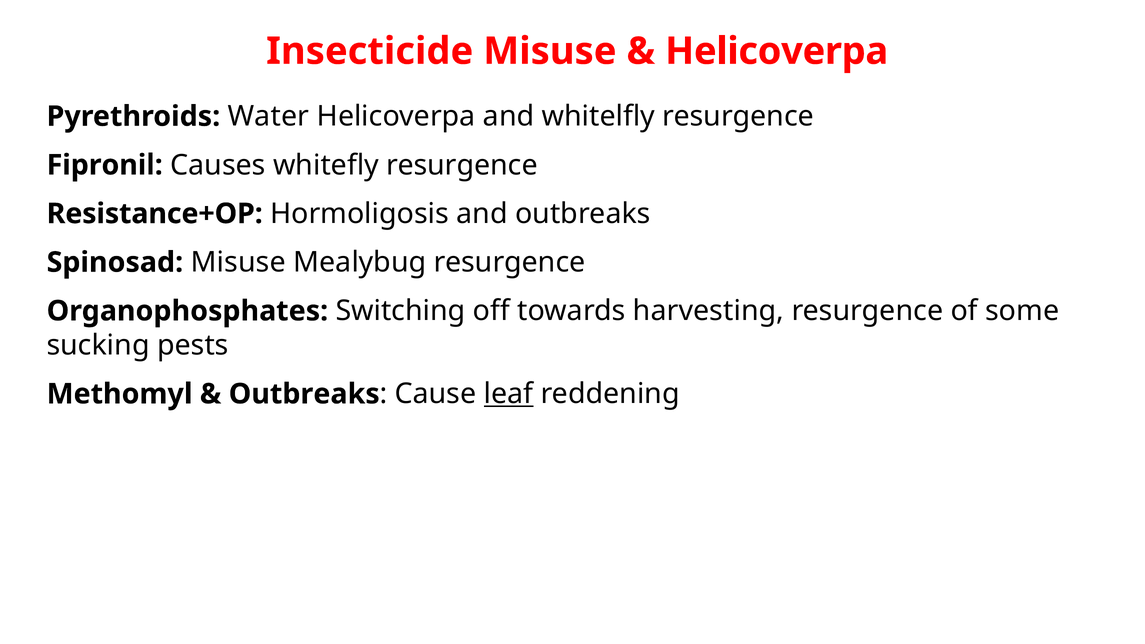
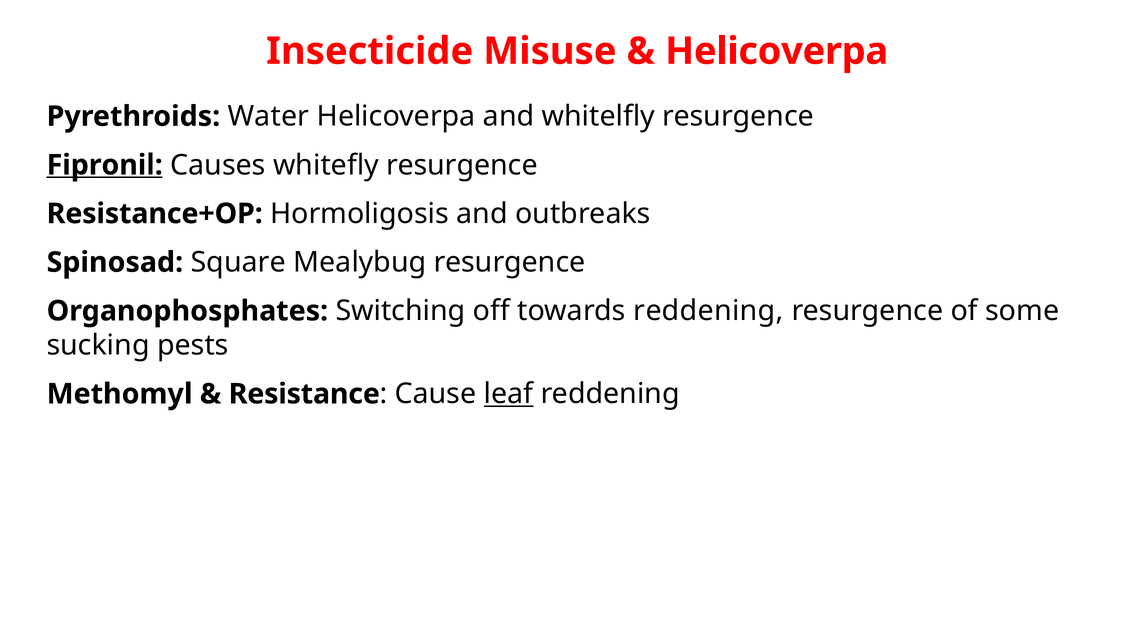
Fipronil underline: none -> present (105, 165)
Spinosad Misuse: Misuse -> Square (238, 262)
towards harvesting: harvesting -> reddening (708, 311)
Outbreaks: Outbreaks -> Resistance (304, 394)
